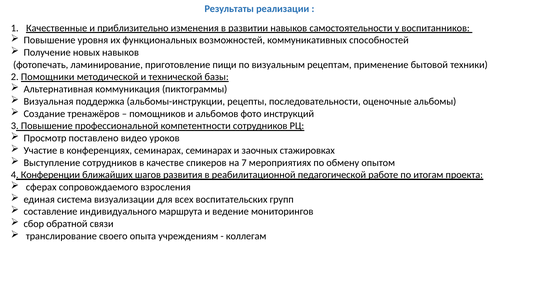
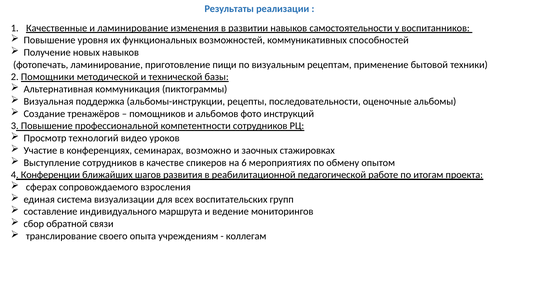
и приблизительно: приблизительно -> ламинирование (133, 28)
поставлено: поставлено -> технологий (94, 138)
семинарах семинарах: семинарах -> возможно (209, 150)
7: 7 -> 6 (244, 162)
